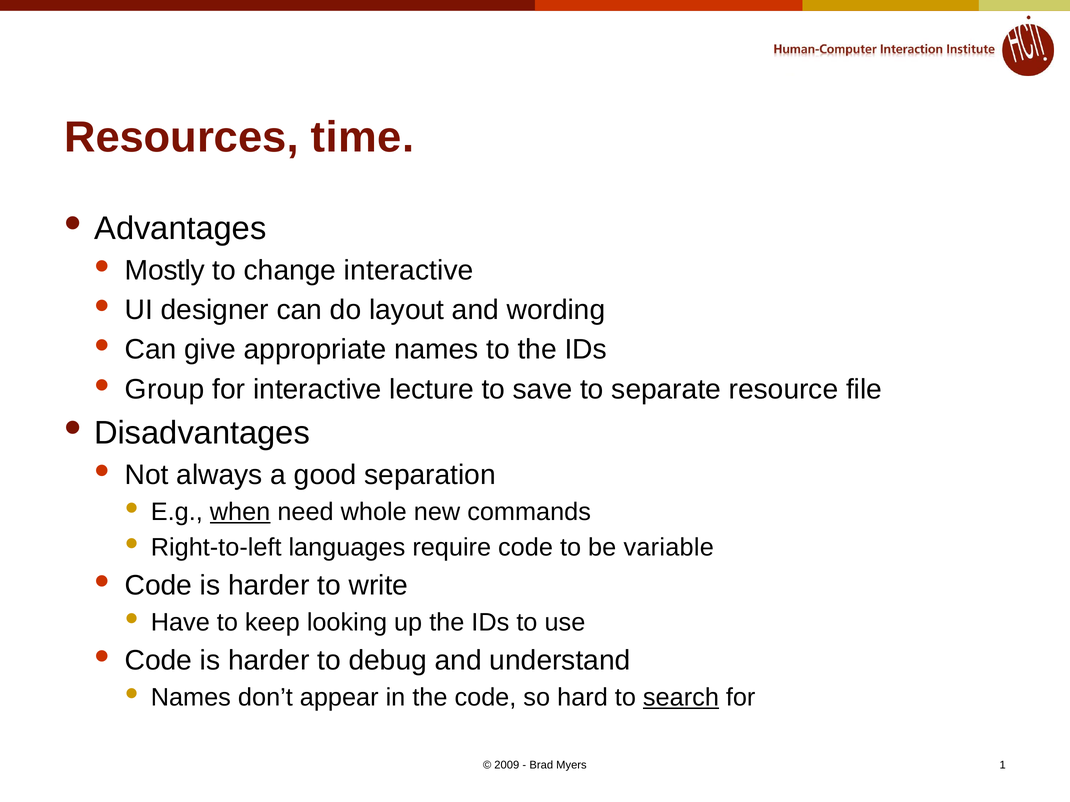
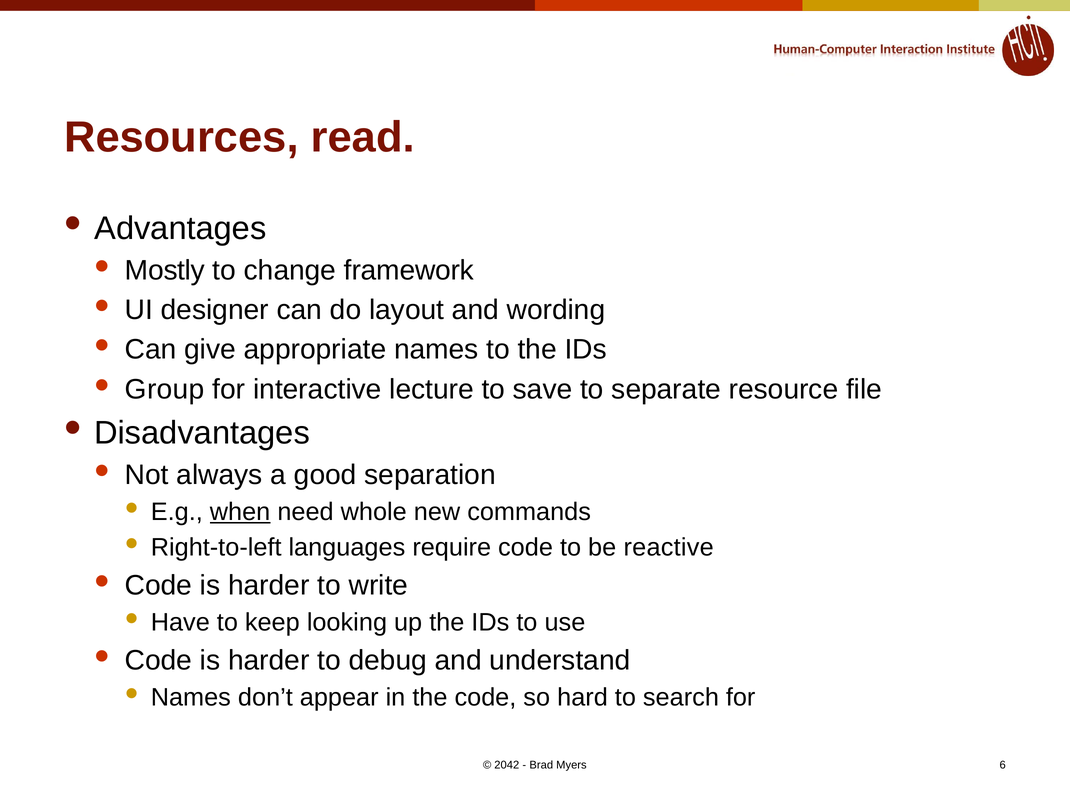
time: time -> read (363, 137)
change interactive: interactive -> framework (409, 270)
variable: variable -> reactive (669, 548)
search underline: present -> none (681, 698)
2009: 2009 -> 2042 (507, 766)
1: 1 -> 6 (1003, 766)
